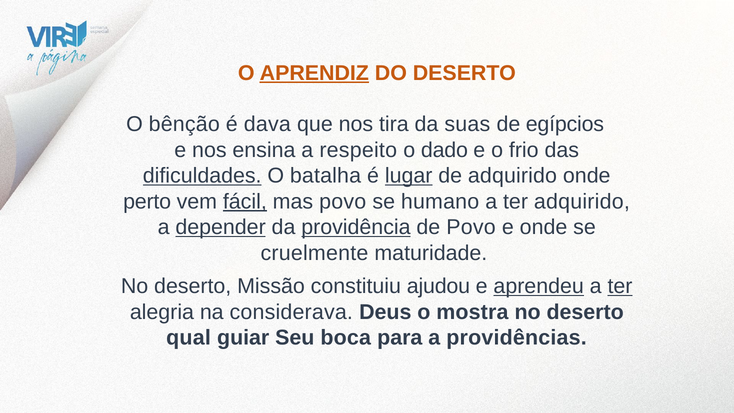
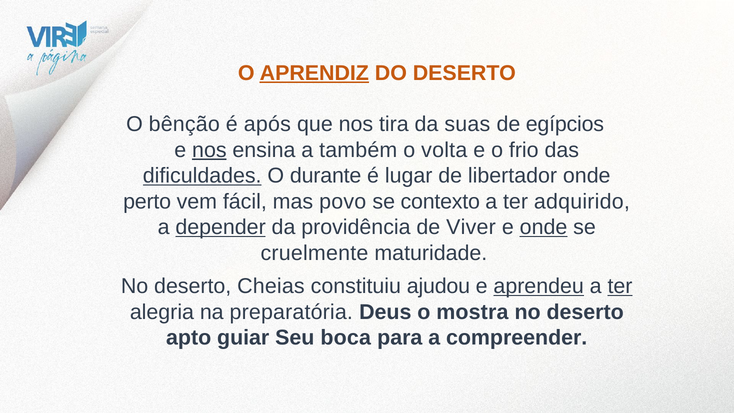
dava: dava -> após (267, 124)
nos underline: none -> present (209, 150)
respeito: respeito -> também (358, 150)
dado: dado -> volta (444, 150)
batalha: batalha -> durante (326, 176)
lugar underline: present -> none (409, 176)
de adquirido: adquirido -> libertador (513, 176)
fácil underline: present -> none (245, 201)
humano: humano -> contexto (440, 201)
providência underline: present -> none (356, 227)
de Povo: Povo -> Viver (471, 227)
onde underline: none -> present (544, 227)
Missão: Missão -> Cheias (271, 286)
considerava: considerava -> preparatória (291, 312)
qual: qual -> apto (189, 338)
providências: providências -> compreender (517, 338)
